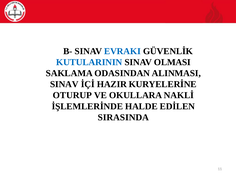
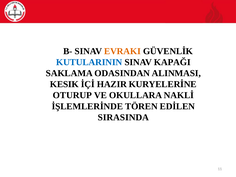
EVRAKI colour: blue -> orange (122, 51)
OLMASI: OLMASI -> KAPAĞI (172, 62)
SINAV: SINAV -> KESIK (64, 84)
HALDE: HALDE -> TÖREN (141, 106)
